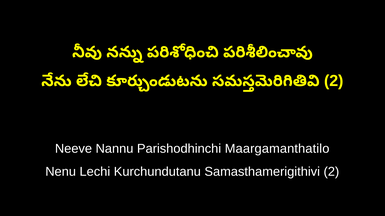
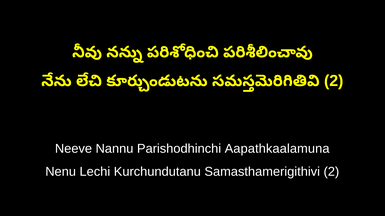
Maargamanthatilo: Maargamanthatilo -> Aapathkaalamuna (277, 149)
